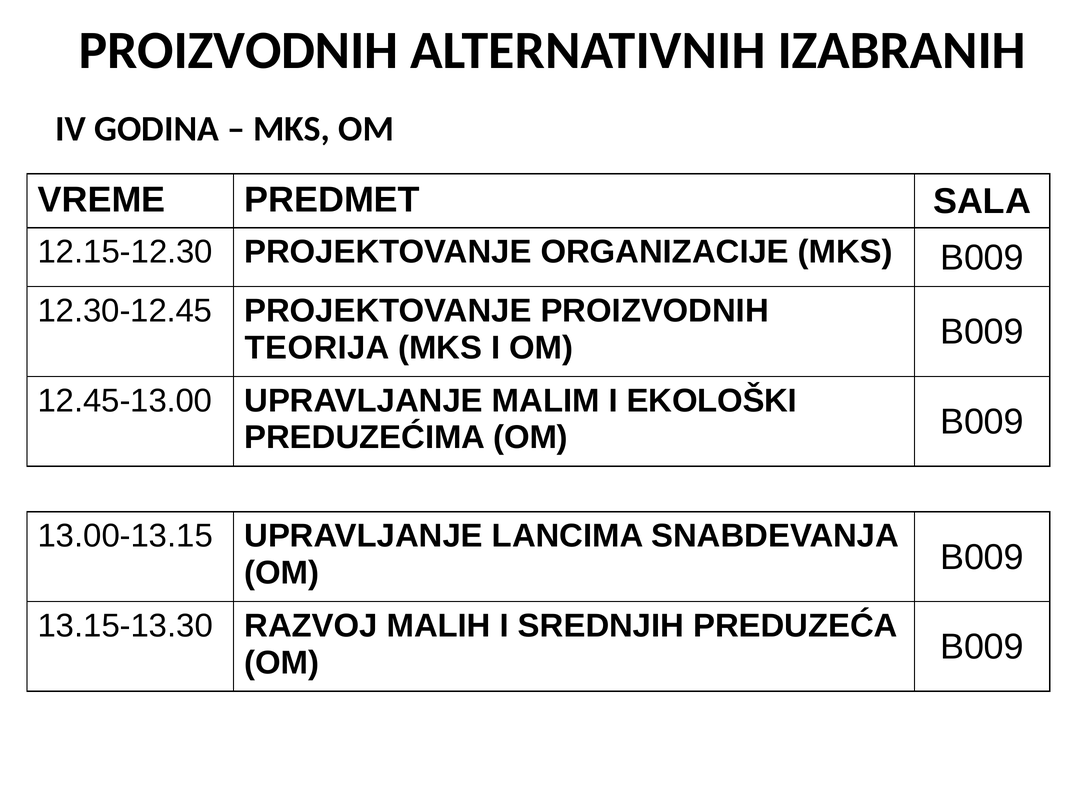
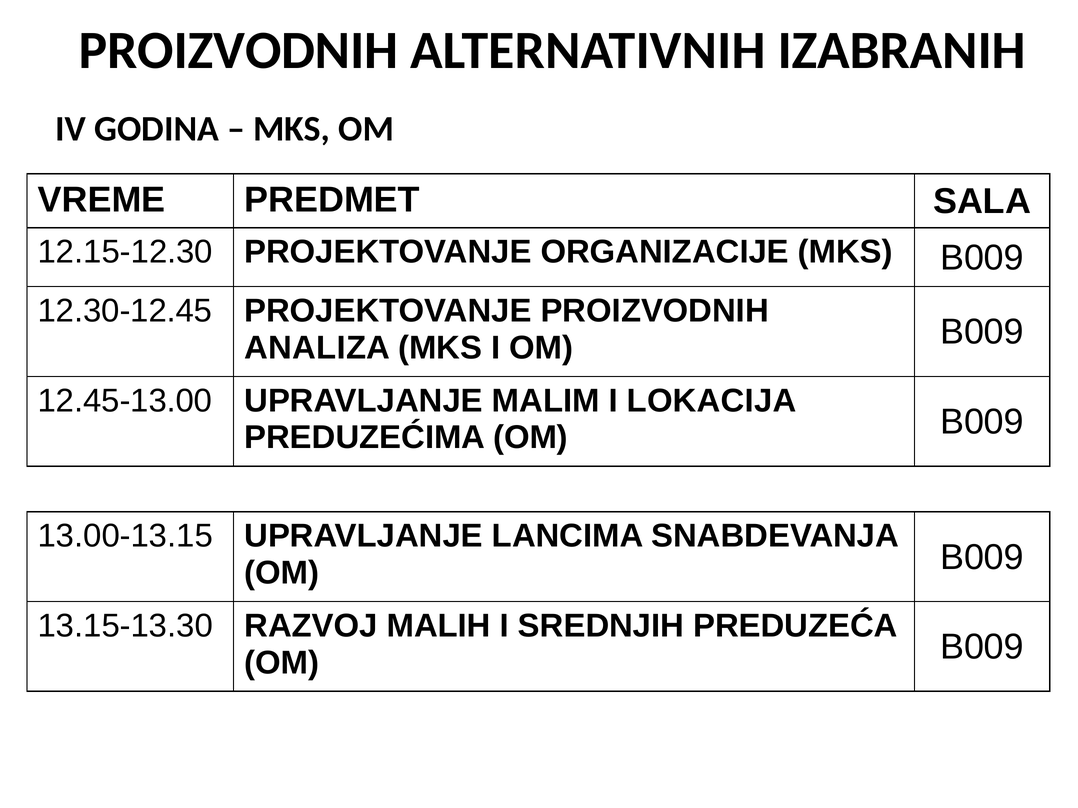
TEORIJA: TEORIJA -> ANALIZA (317, 348)
EKOLOŠKI: EKOLOŠKI -> LOKACIJA (712, 401)
